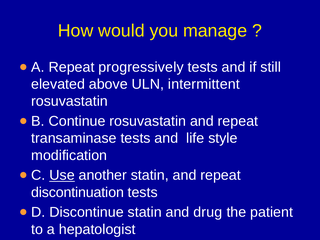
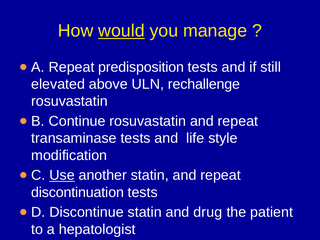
would underline: none -> present (121, 31)
progressively: progressively -> predisposition (141, 67)
intermittent: intermittent -> rechallenge (204, 84)
